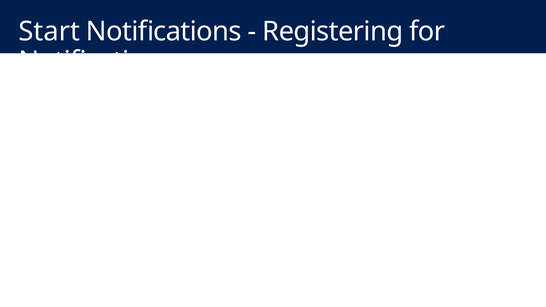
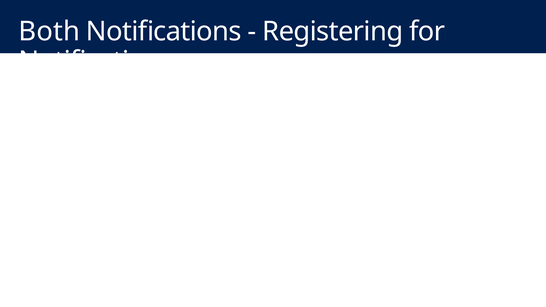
Start: Start -> Both (49, 32)
